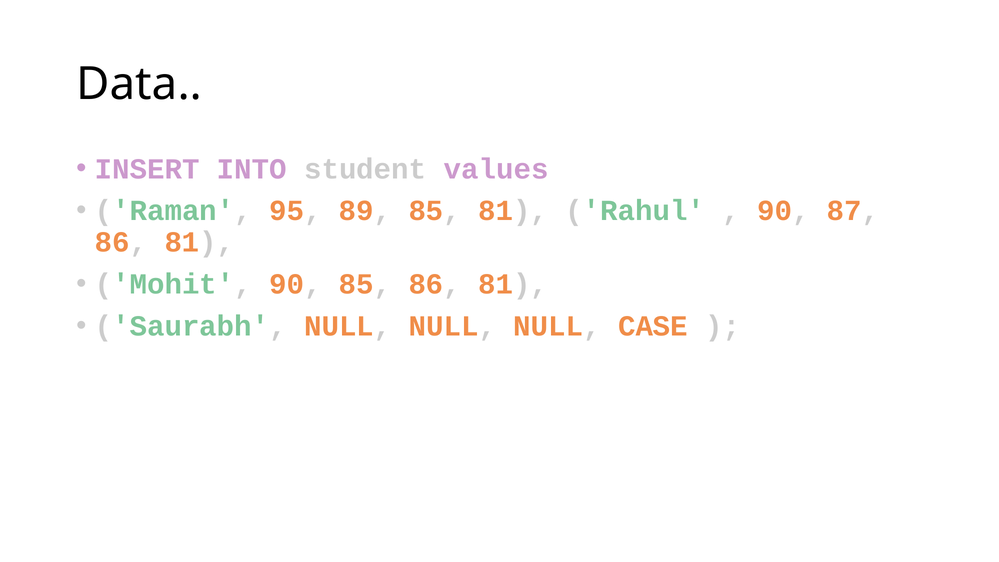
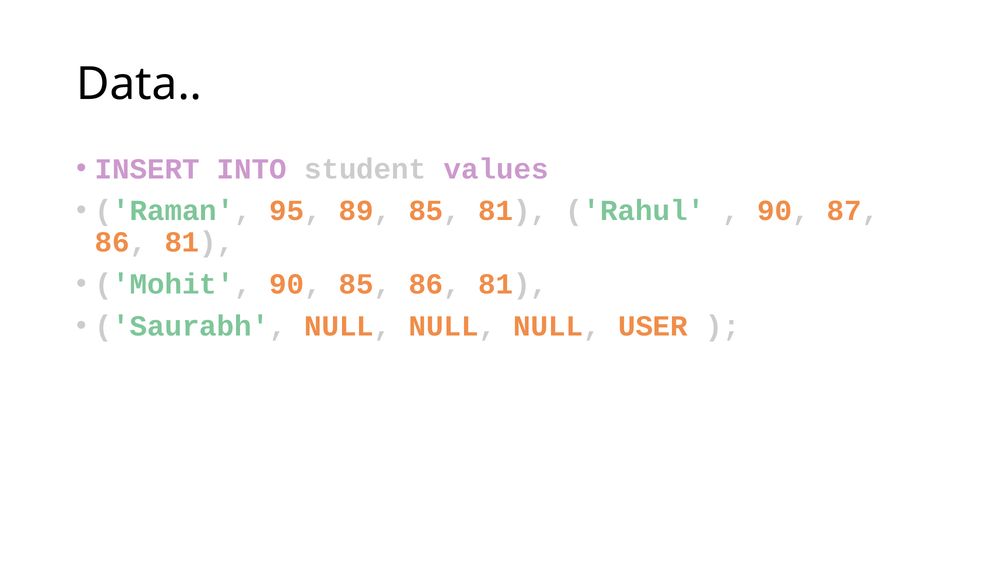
CASE: CASE -> USER (653, 326)
